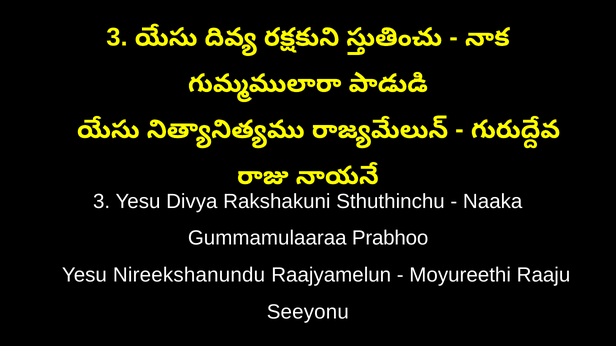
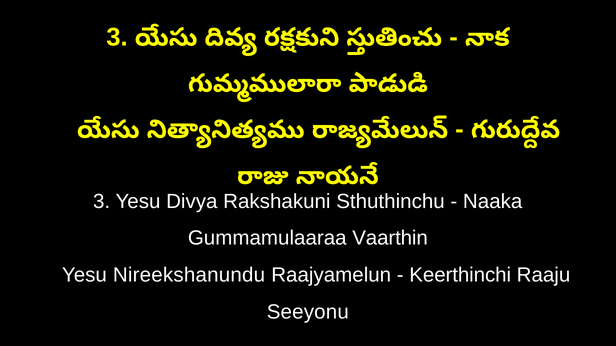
Prabhoo: Prabhoo -> Vaarthin (390, 239)
Moyureethi: Moyureethi -> Keerthinchi (460, 276)
